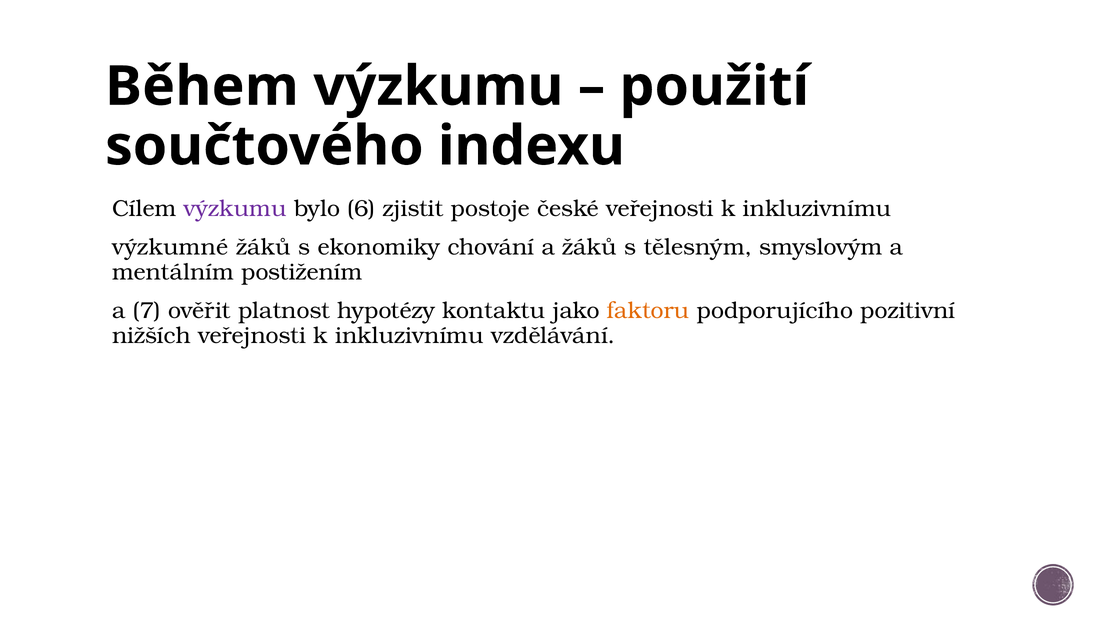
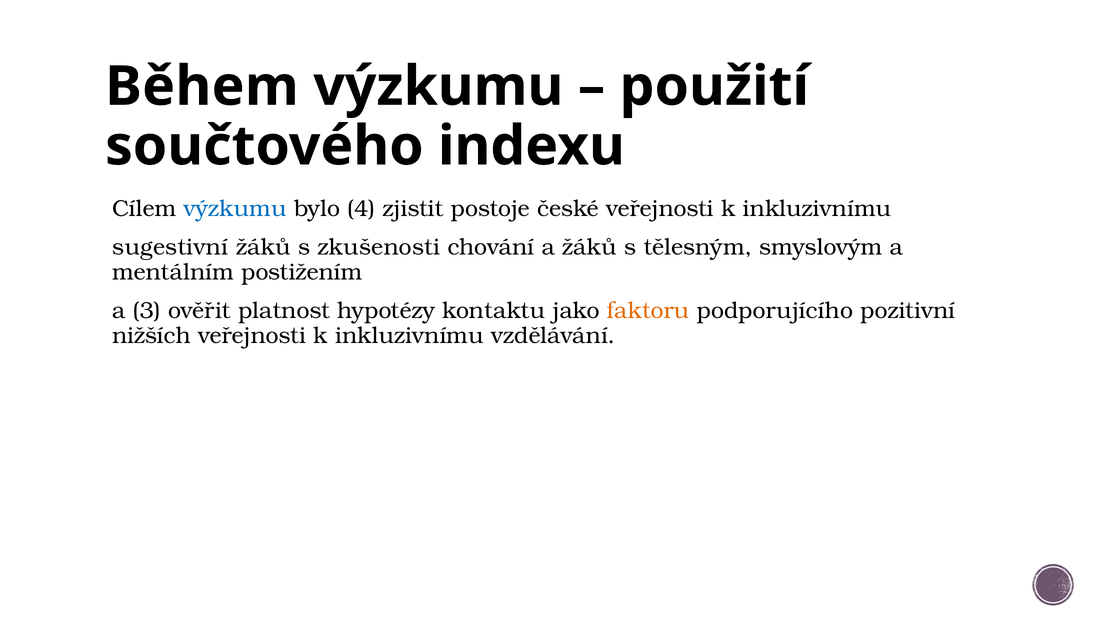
výzkumu colour: purple -> blue (235, 209)
6: 6 -> 4 (361, 209)
výzkumné: výzkumné -> sugestivní (170, 247)
ekonomiky: ekonomiky -> zkušenosti (379, 247)
7: 7 -> 3 (147, 311)
